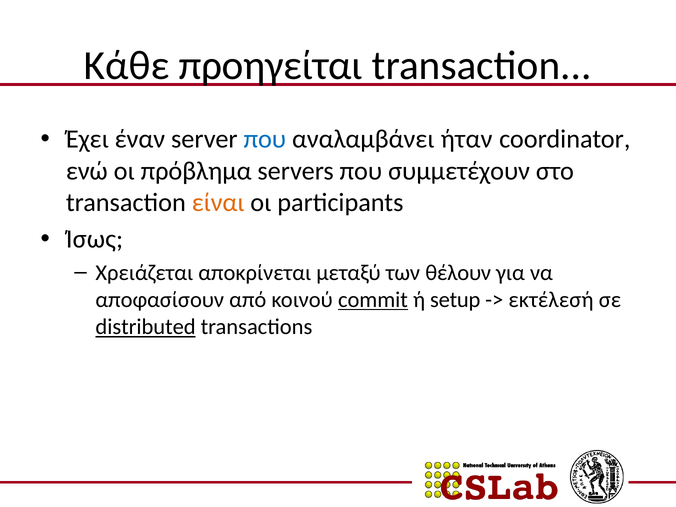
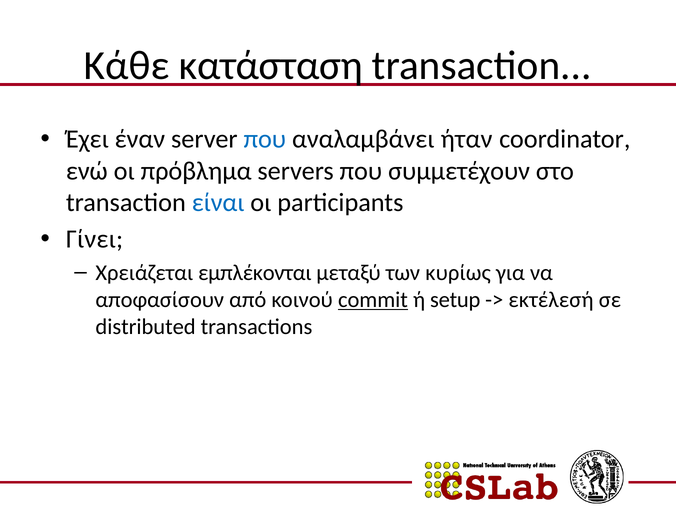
προηγείται: προηγείται -> κατάσταση (271, 65)
είναι colour: orange -> blue (218, 202)
Ίσως: Ίσως -> Γίνει (94, 239)
αποκρίνεται: αποκρίνεται -> εμπλέκονται (255, 273)
θέλουν: θέλουν -> κυρίως (458, 273)
distributed underline: present -> none (146, 327)
